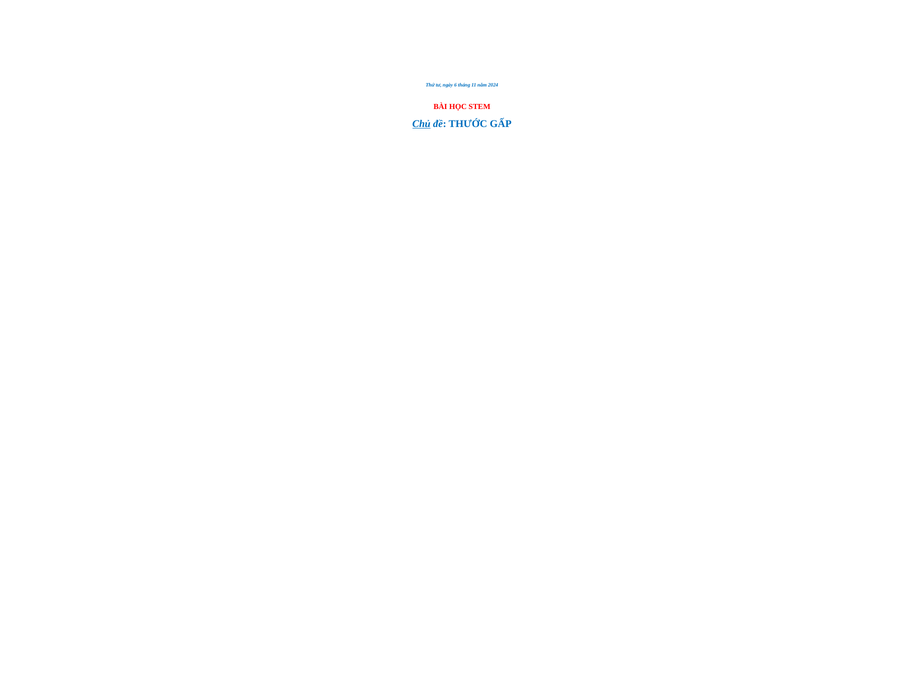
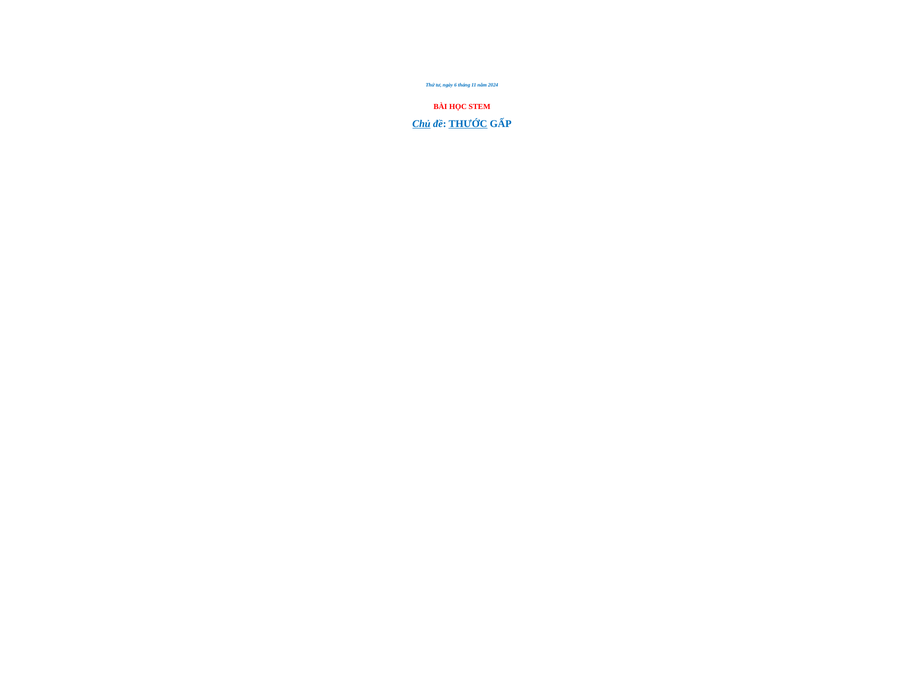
THƯỚC underline: none -> present (468, 124)
